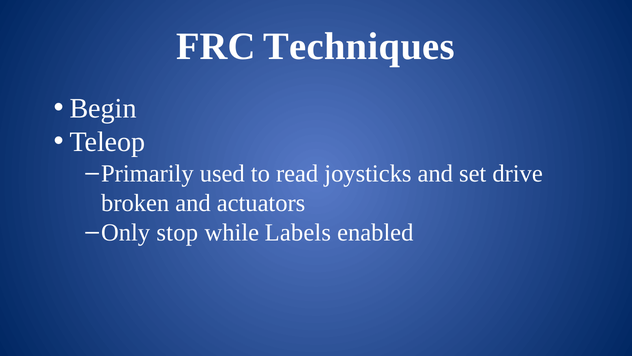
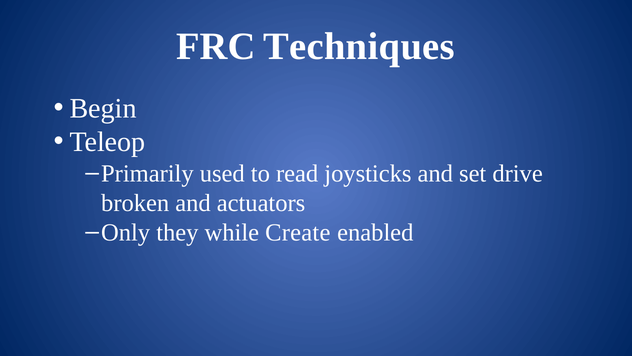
stop: stop -> they (177, 232)
Labels: Labels -> Create (298, 232)
